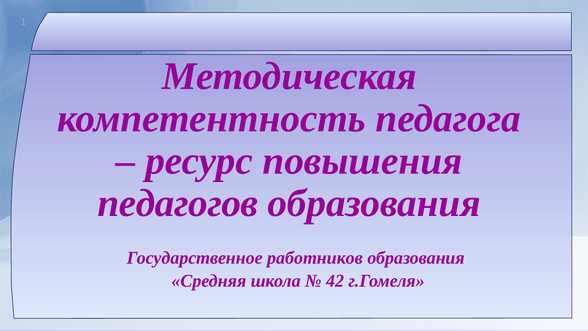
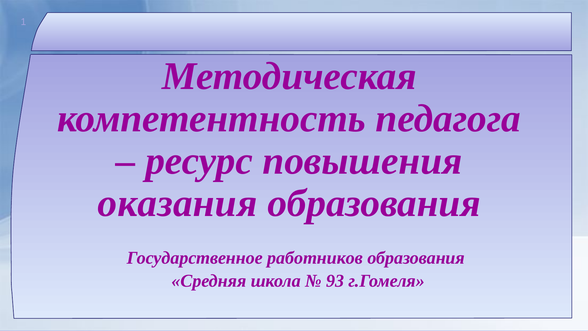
педагогов: педагогов -> оказания (177, 203)
42: 42 -> 93 (335, 281)
